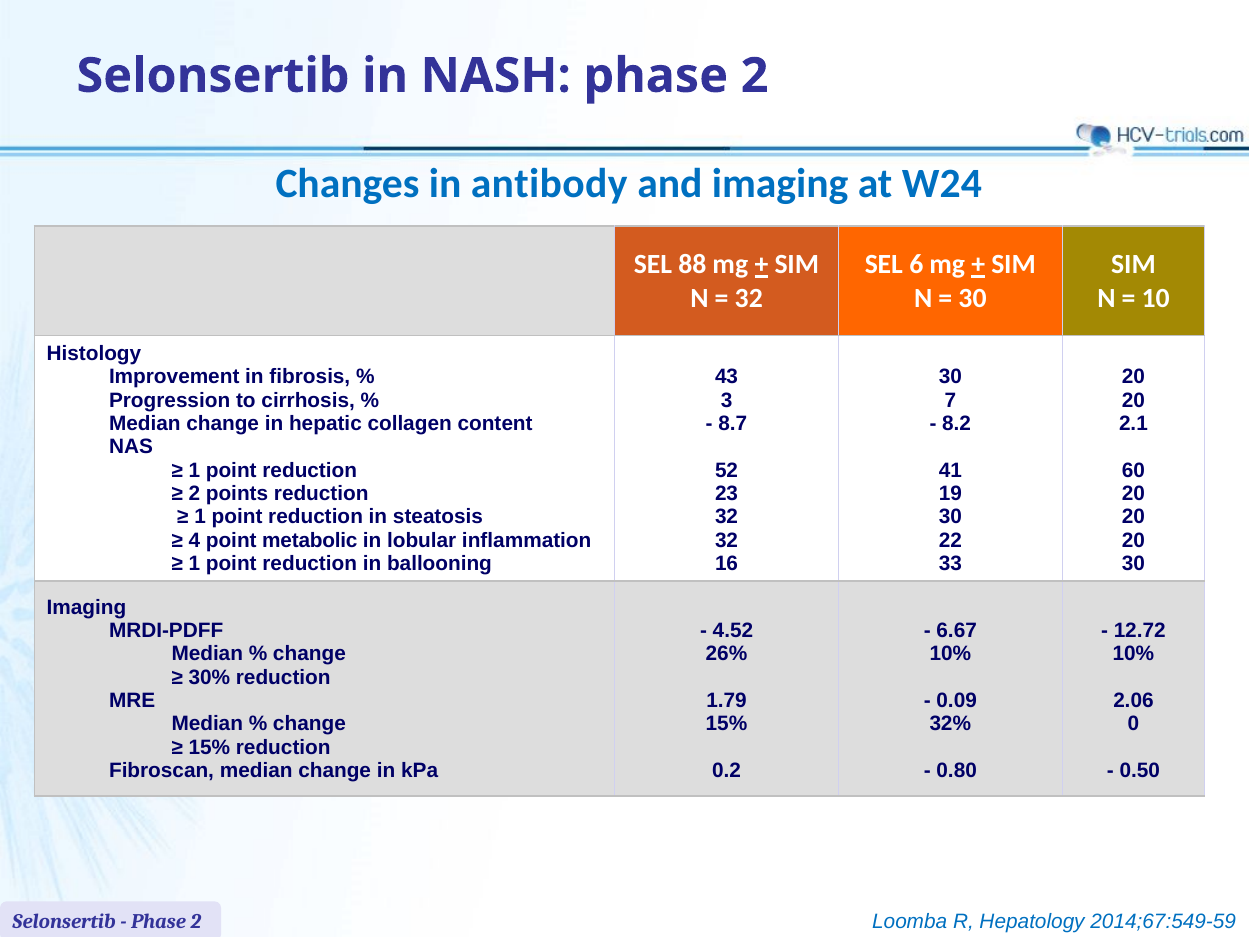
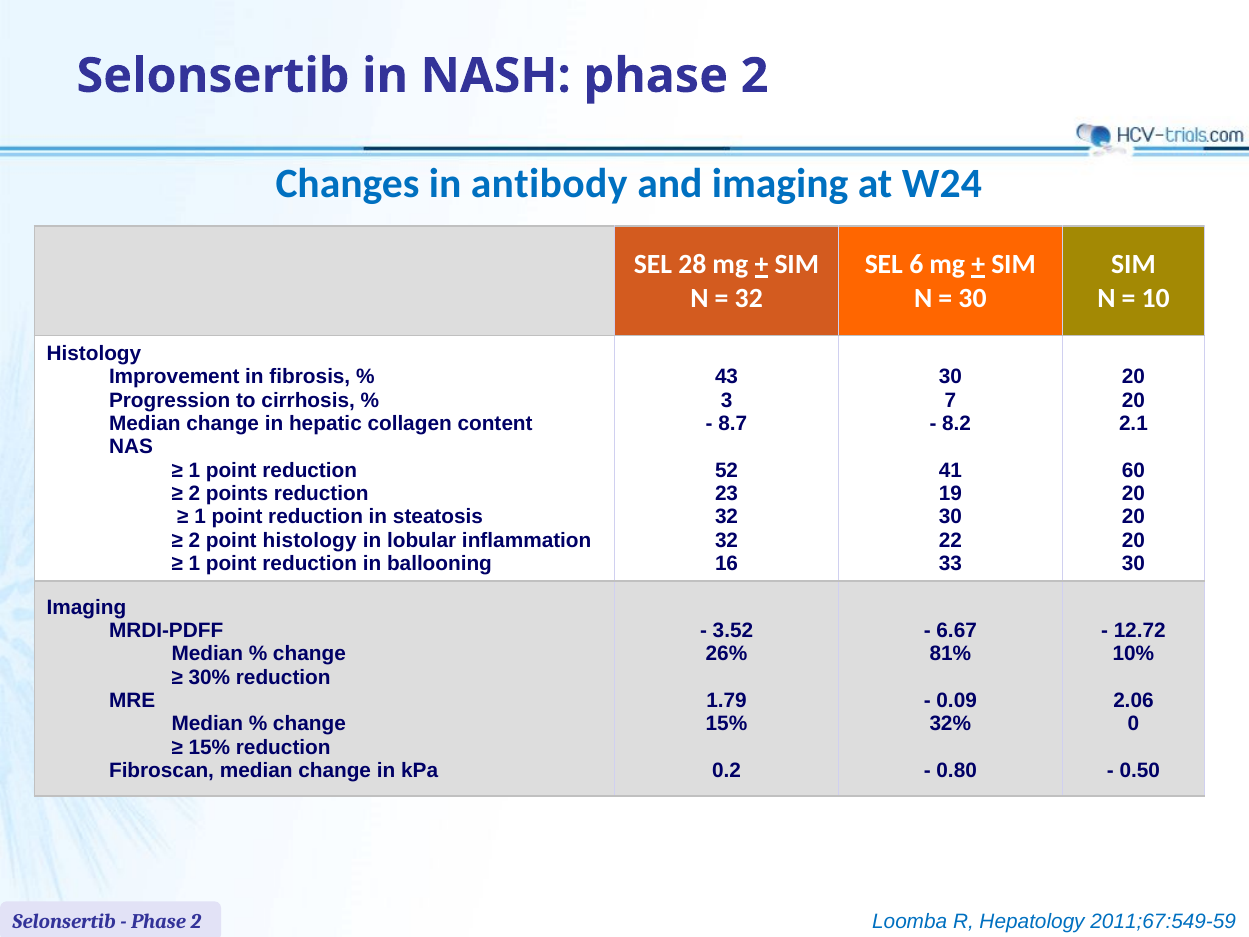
88: 88 -> 28 (692, 264)
4: 4 -> 2 (194, 540)
point metabolic: metabolic -> histology (310, 540)
4.52: 4.52 -> 3.52 (733, 630)
10%: 10% -> 81% (950, 654)
2014;67:549-59: 2014;67:549-59 -> 2011;67:549-59 (1163, 921)
